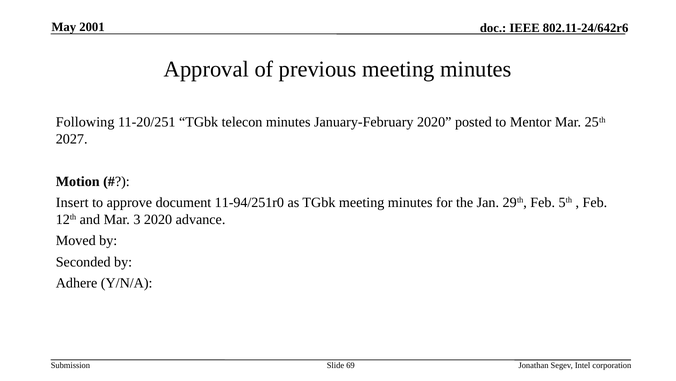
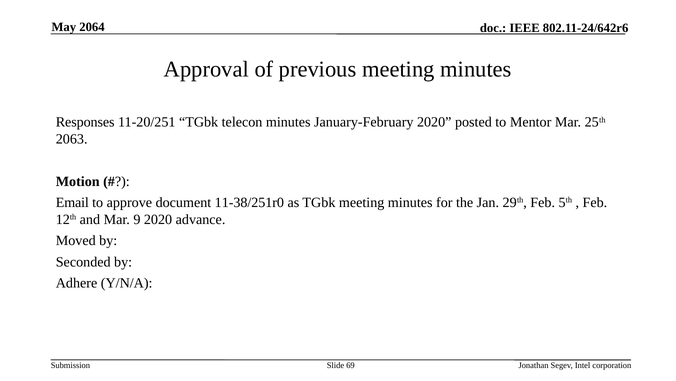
2001: 2001 -> 2064 (92, 27)
Following: Following -> Responses (85, 122)
2027: 2027 -> 2063 (72, 139)
Insert: Insert -> Email (72, 202)
11-94/251r0: 11-94/251r0 -> 11-38/251r0 (249, 202)
3: 3 -> 9 (137, 219)
